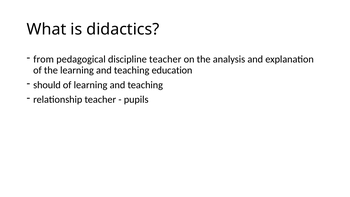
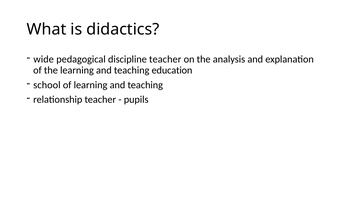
from: from -> wide (44, 59)
should: should -> school (47, 85)
